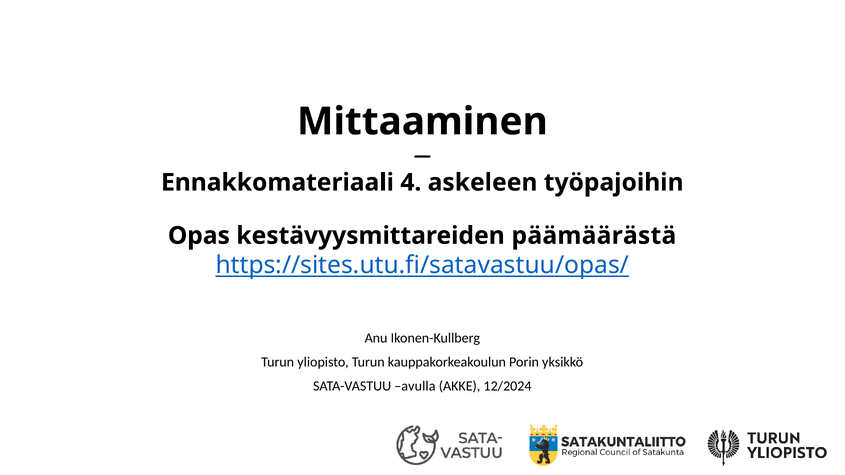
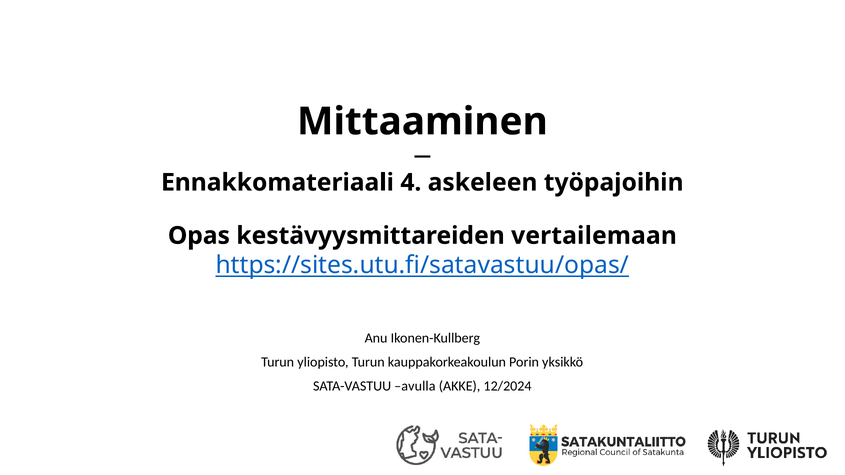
päämäärästä: päämäärästä -> vertailemaan (594, 236)
